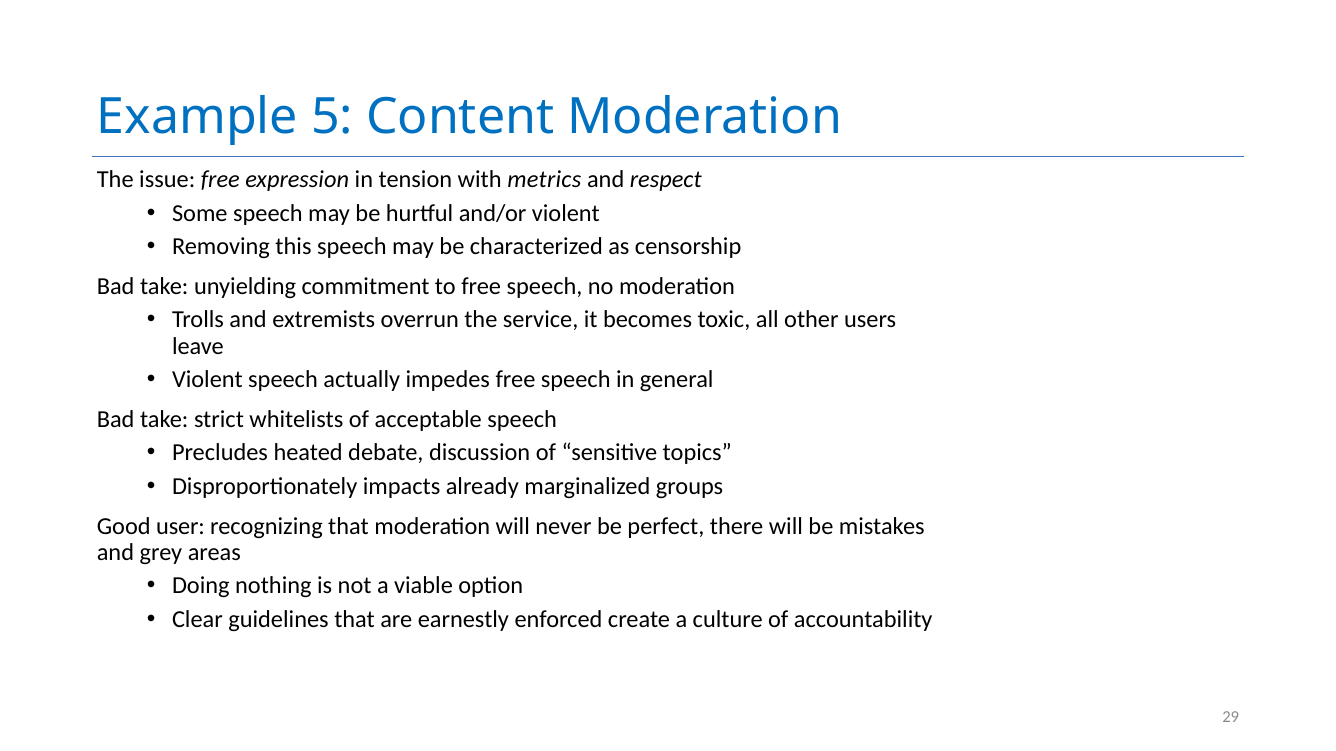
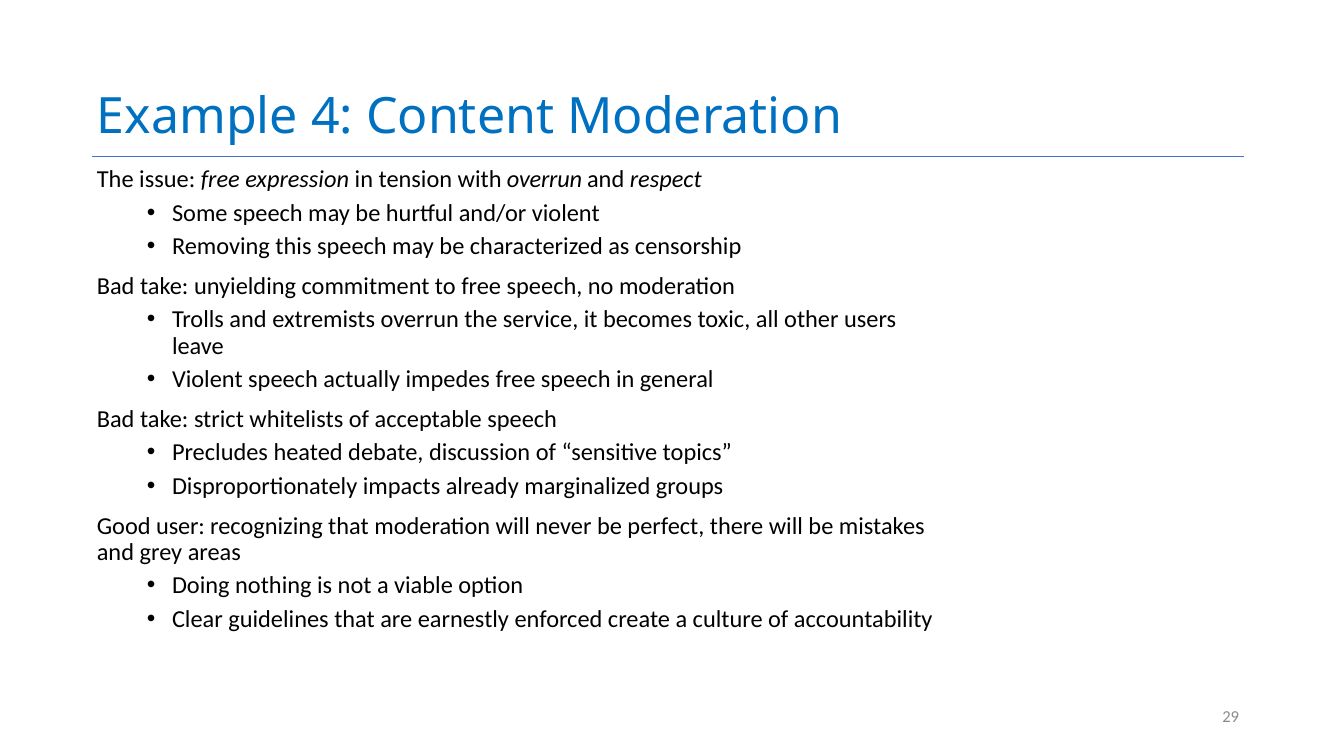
5: 5 -> 4 (332, 117)
with metrics: metrics -> overrun (544, 180)
